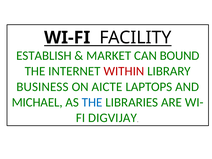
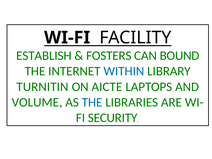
MARKET: MARKET -> FOSTERS (109, 56)
WITHIN colour: red -> blue (124, 71)
BUSINESS: BUSINESS -> TURNITIN (42, 87)
MICHAEL: MICHAEL -> VOLUME (37, 102)
DIGVIJAY: DIGVIJAY -> SECURITY (113, 118)
